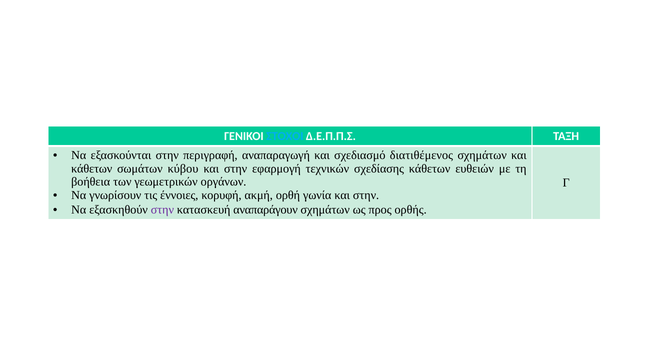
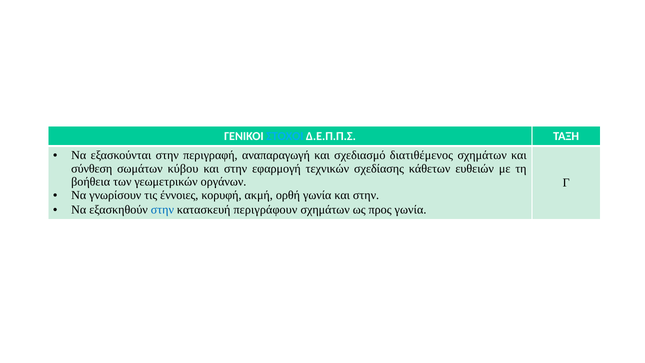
κάθετων: κάθετων -> σύνθεση (92, 168)
στην colour: purple -> blue (162, 209)
αναπαράγουν: αναπαράγουν -> περιγράφουν (265, 209)
προς ορθής: ορθής -> γωνία (411, 209)
